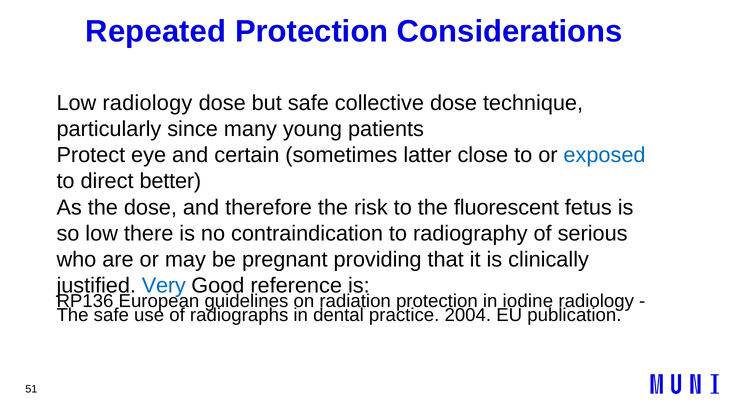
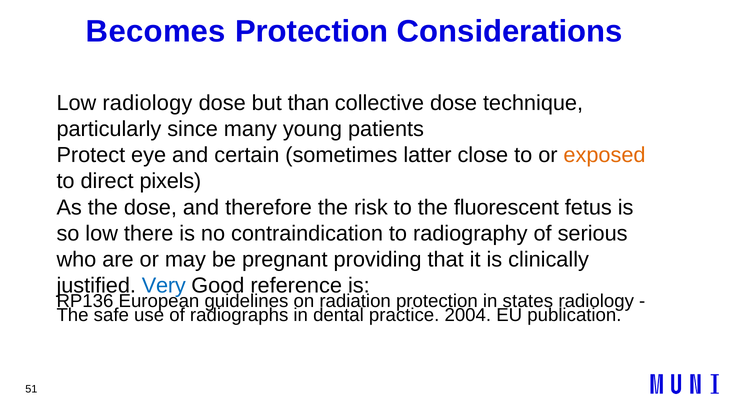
Repeated: Repeated -> Becomes (156, 31)
but safe: safe -> than (308, 103)
exposed colour: blue -> orange (605, 155)
better: better -> pixels (170, 181)
iodine: iodine -> states (528, 301)
